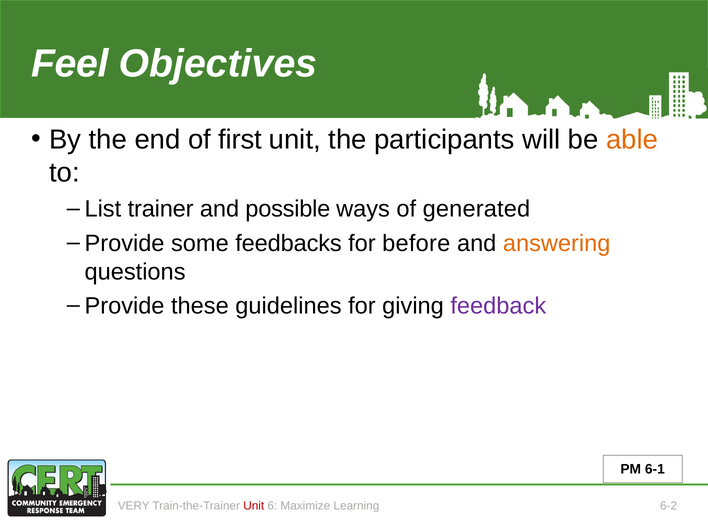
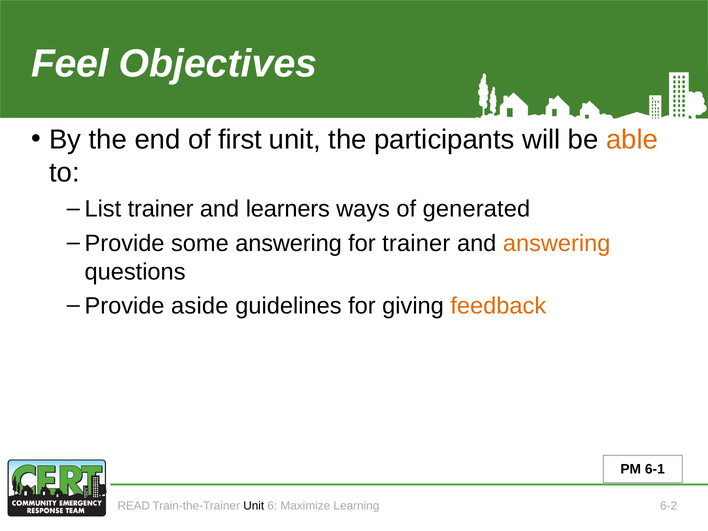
possible: possible -> learners (288, 209)
some feedbacks: feedbacks -> answering (289, 243)
for before: before -> trainer (416, 243)
these: these -> aside (200, 306)
feedback colour: purple -> orange (498, 306)
VERY: VERY -> READ (134, 506)
Unit colour: red -> black (254, 506)
